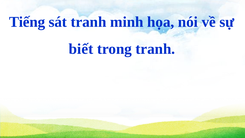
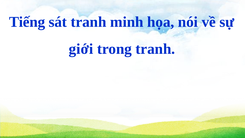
biết: biết -> giới (81, 49)
